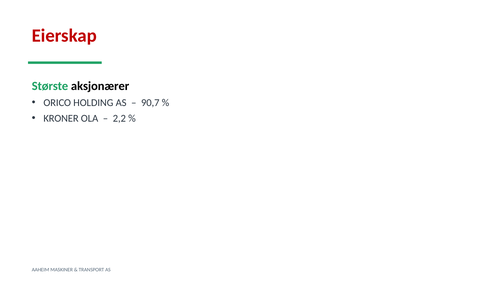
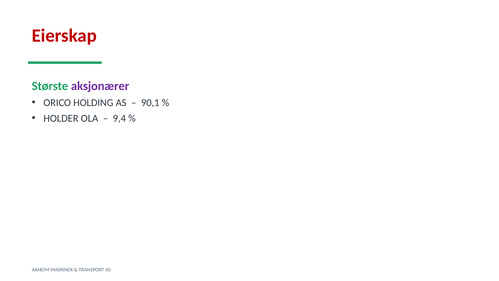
aksjonærer colour: black -> purple (100, 86)
90,7: 90,7 -> 90,1 (150, 103)
KRONER: KRONER -> HOLDER (61, 118)
2,2: 2,2 -> 9,4 (119, 118)
